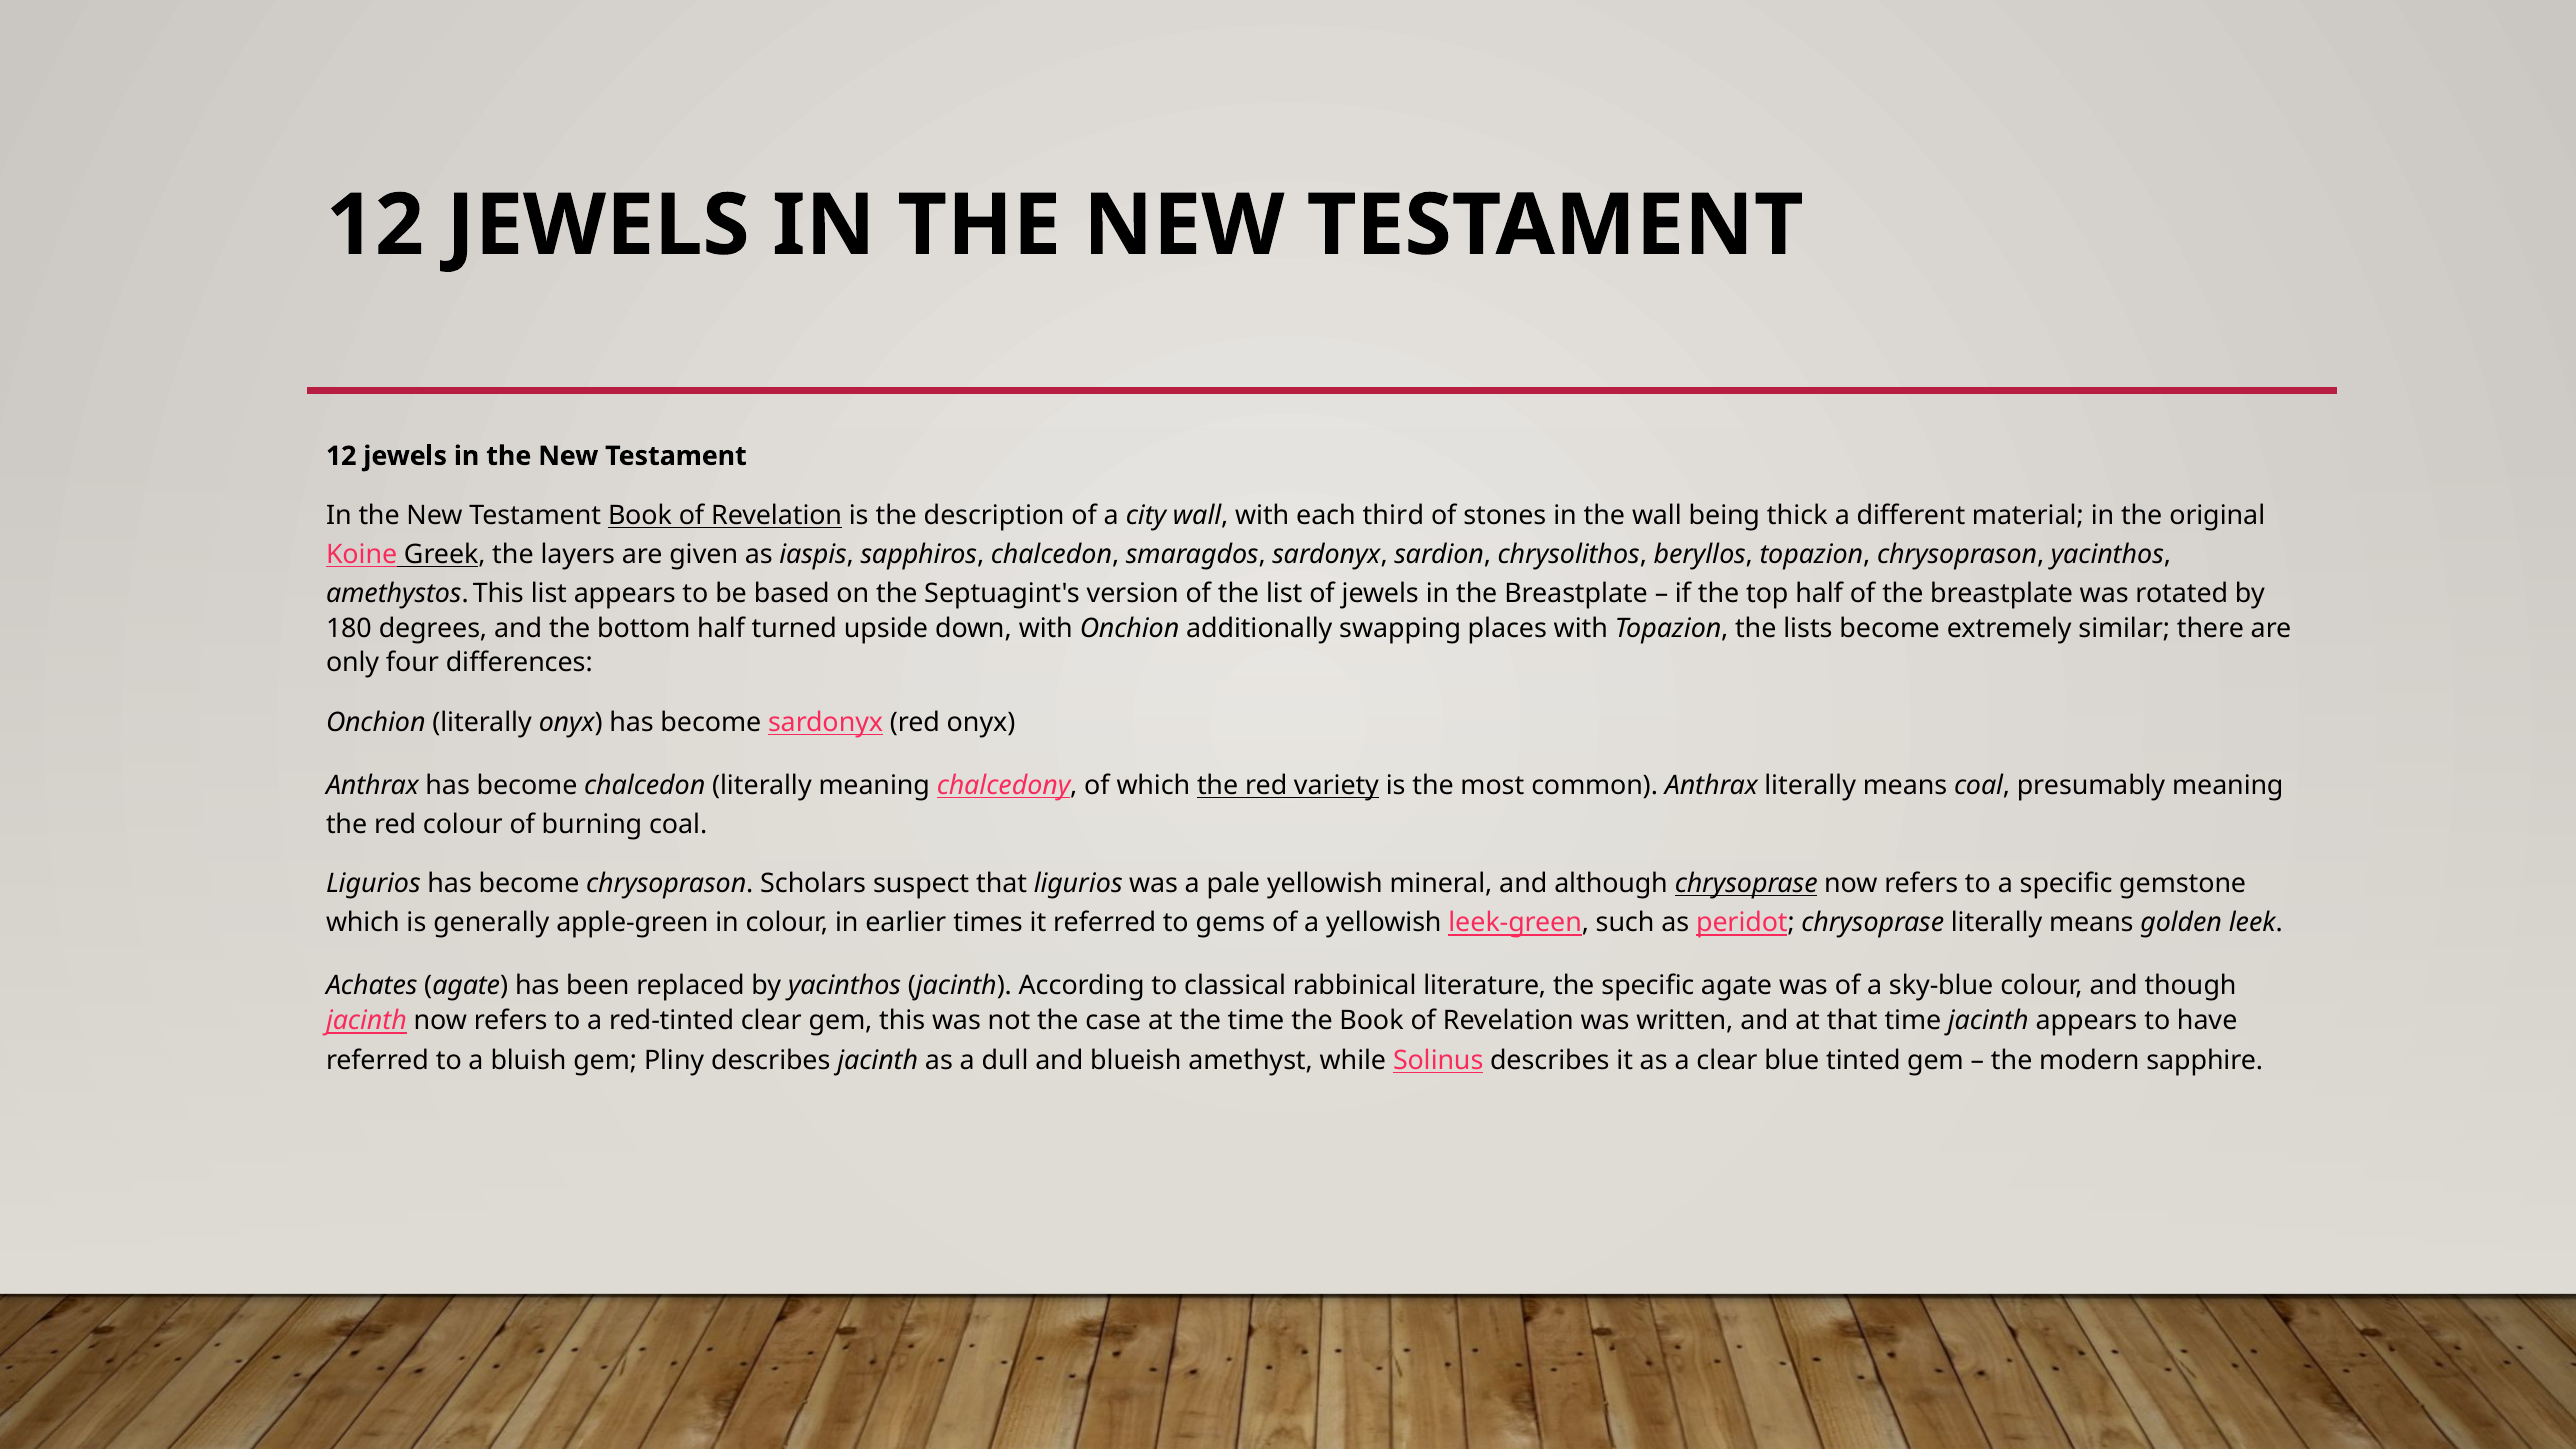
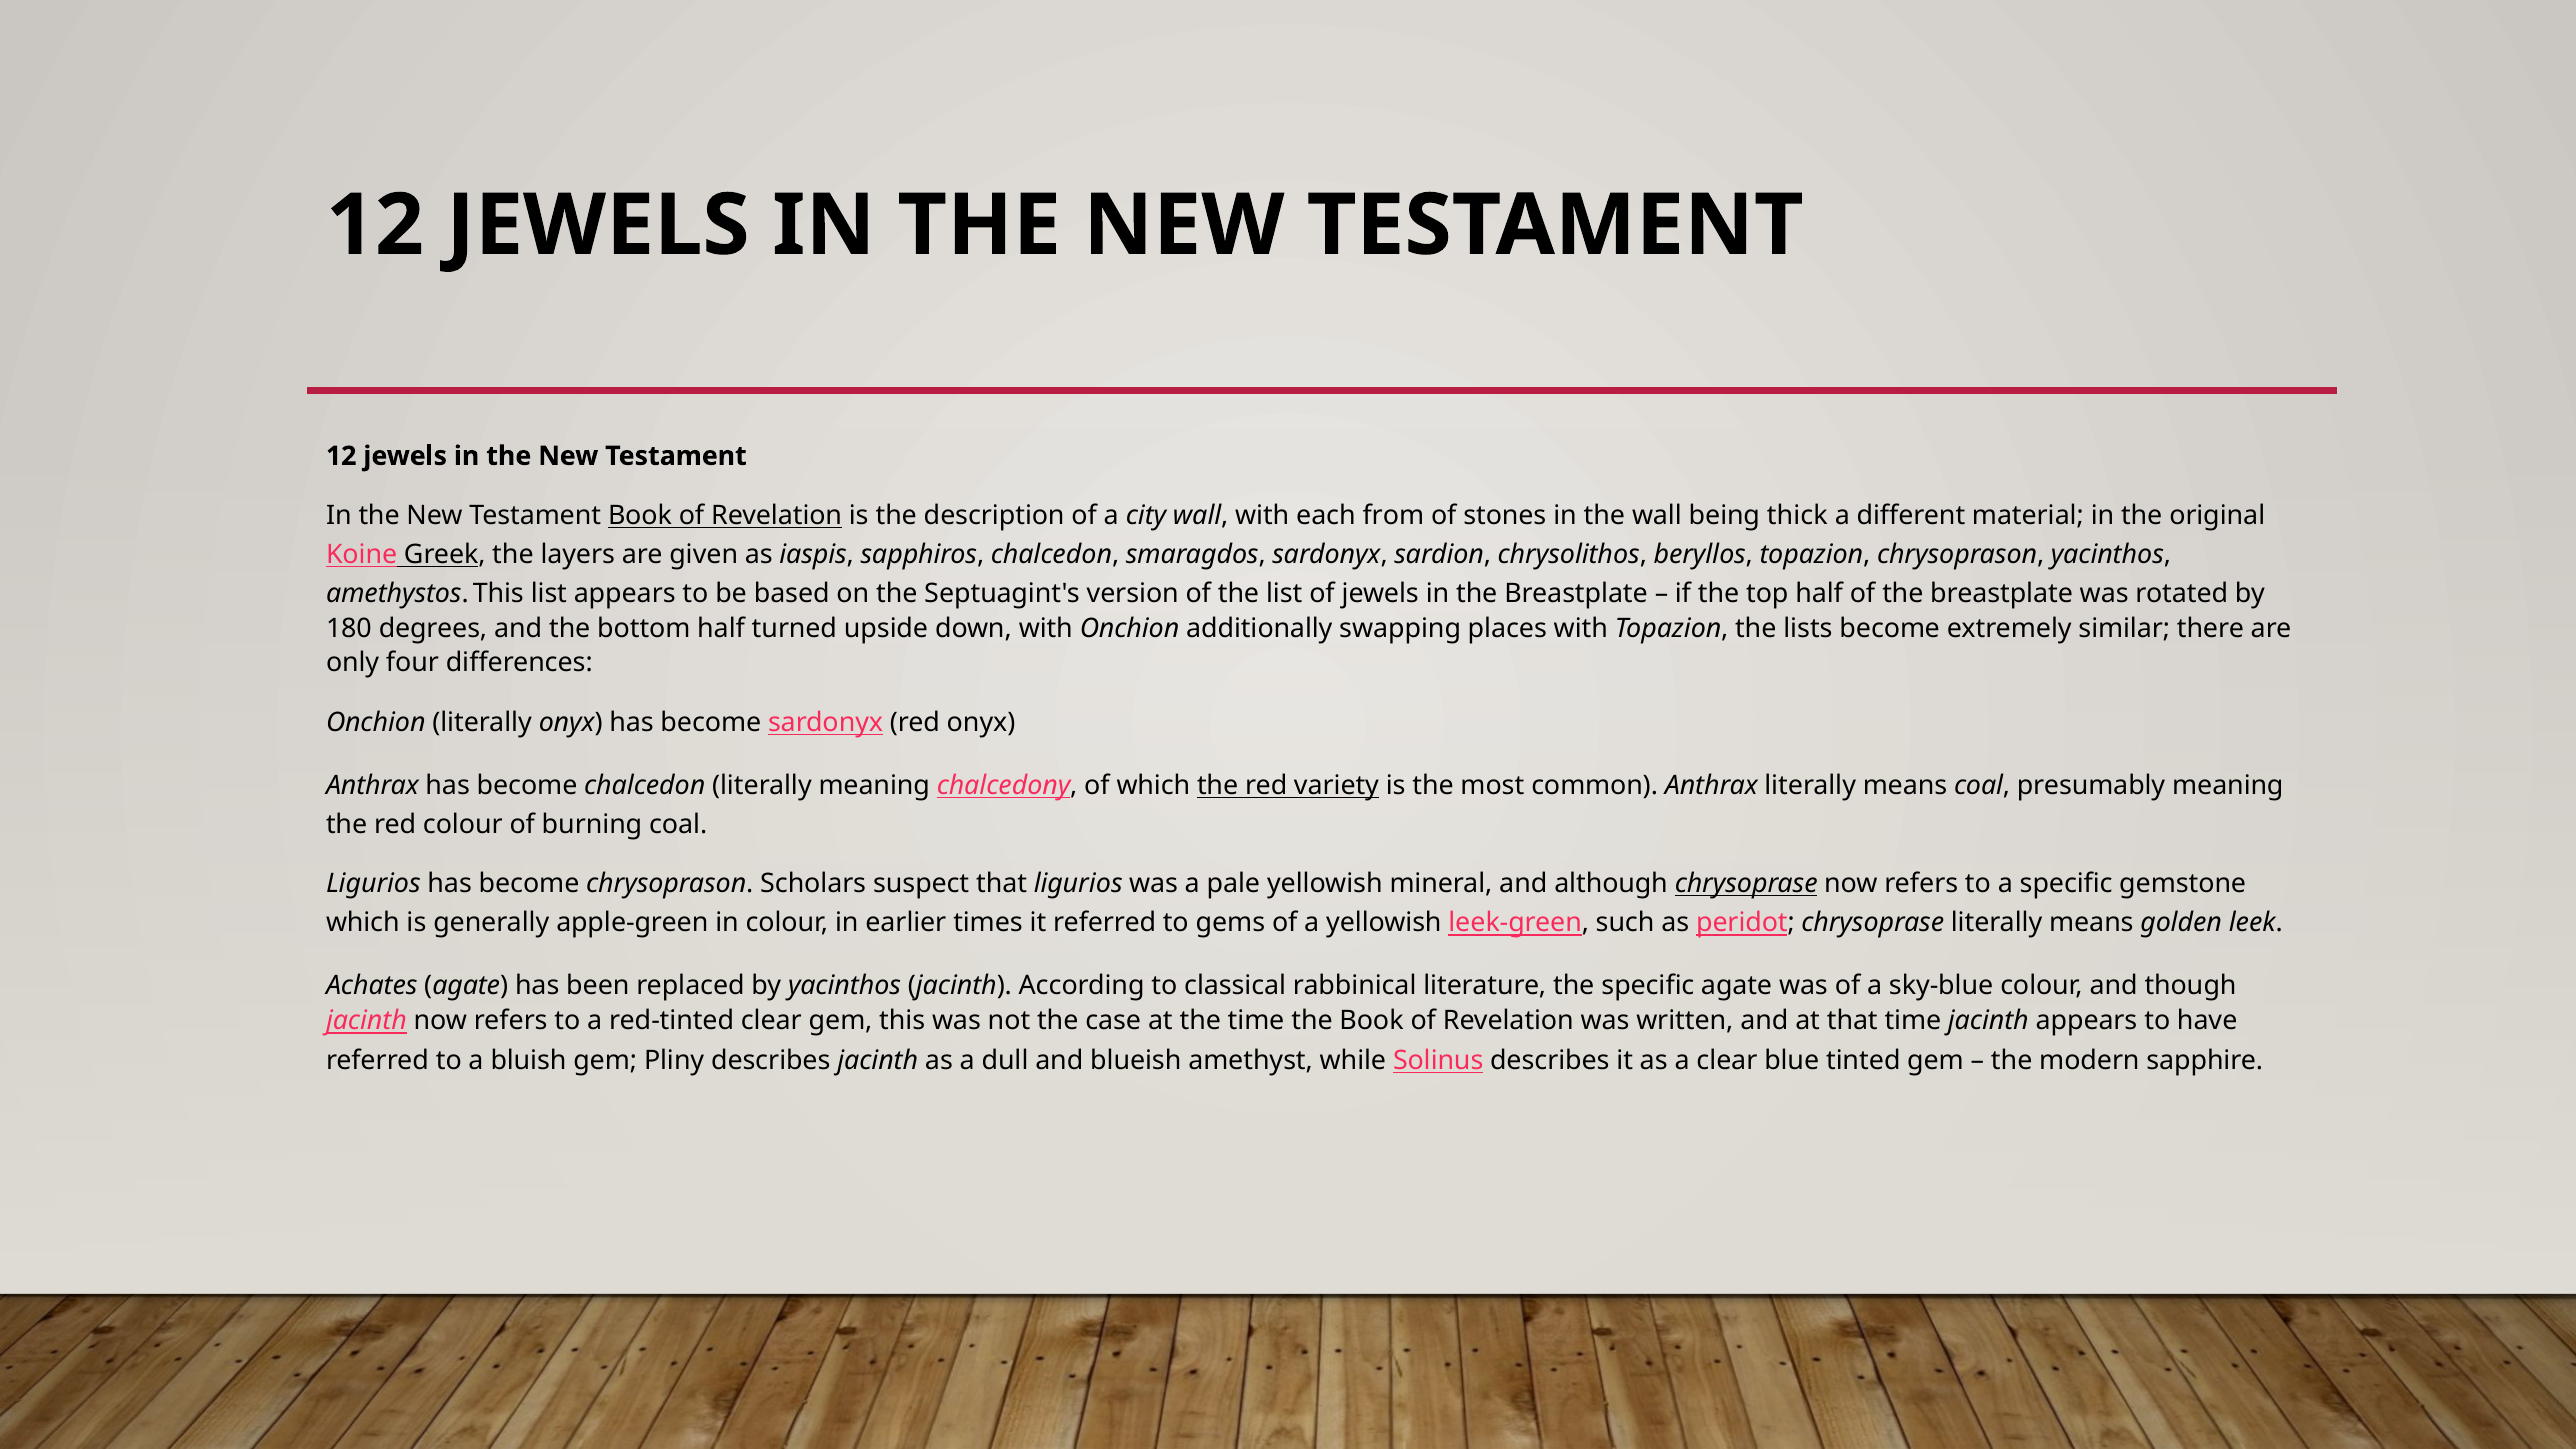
third: third -> from (1393, 515)
